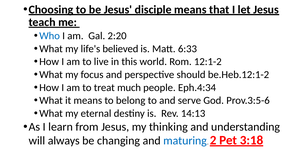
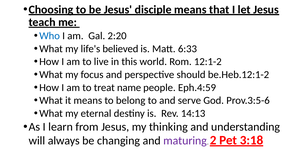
much: much -> name (129, 88)
Eph.4:34: Eph.4:34 -> Eph.4:59 (197, 88)
maturing colour: blue -> purple (185, 141)
